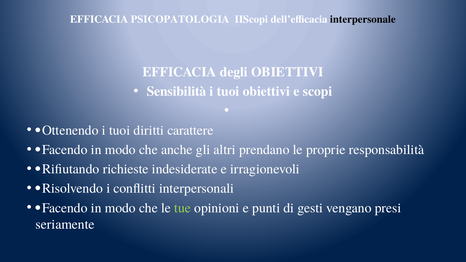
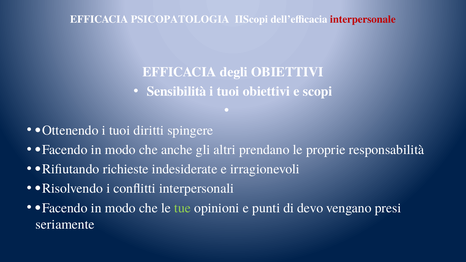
interpersonale colour: black -> red (363, 19)
carattere: carattere -> spingere (190, 130)
gesti: gesti -> devo (310, 208)
